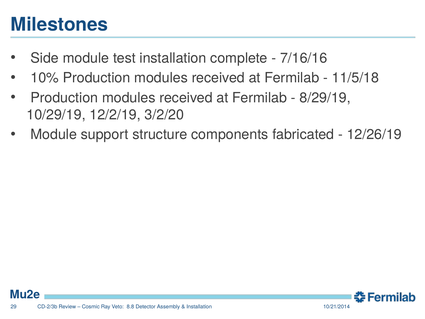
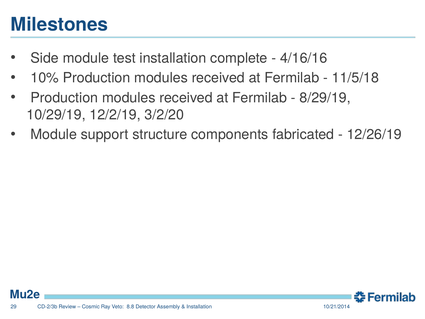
7/16/16: 7/16/16 -> 4/16/16 (304, 58)
